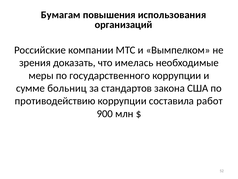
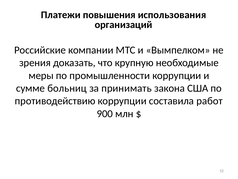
Бумагам: Бумагам -> Платежи (61, 15)
имелась: имелась -> крупную (134, 63)
государственного: государственного -> промышленности (110, 75)
стандартов: стандартов -> принимать (127, 88)
